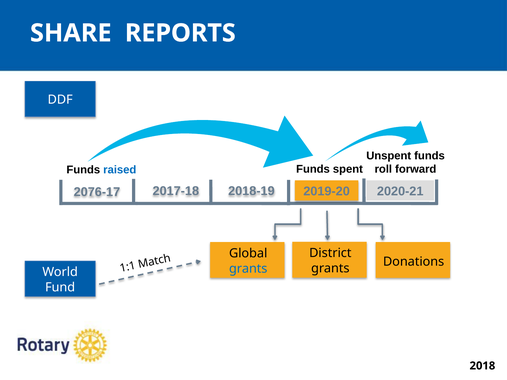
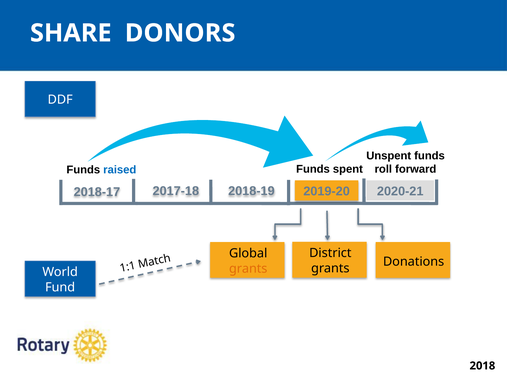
REPORTS: REPORTS -> DONORS (180, 33)
2076-17: 2076-17 -> 2018-17 (97, 192)
grants colour: blue -> orange (248, 269)
